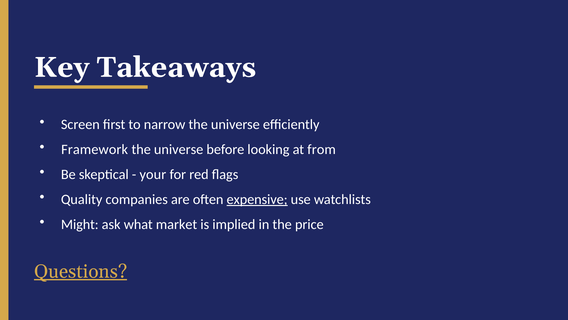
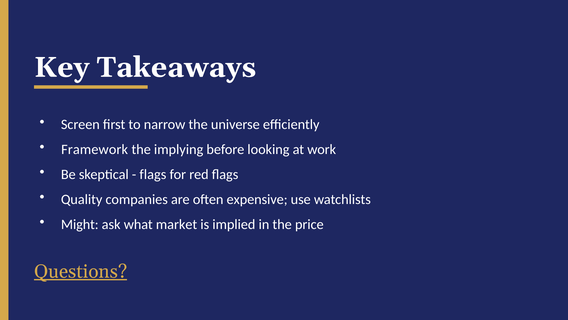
universe: universe -> implying (179, 149)
from: from -> work (322, 149)
your: your -> flags (153, 174)
expensive underline: present -> none (257, 199)
